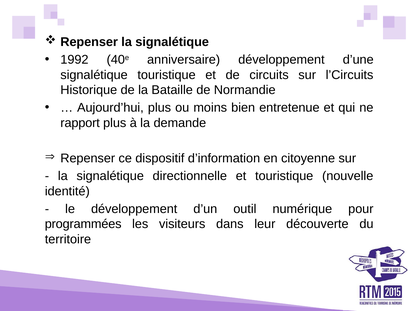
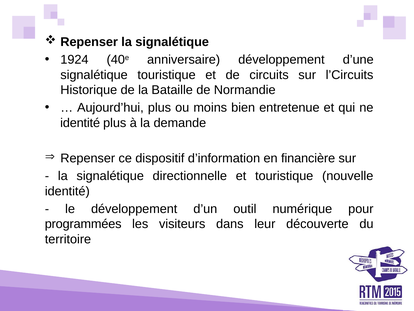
1992: 1992 -> 1924 (74, 60)
rapport: rapport -> identité (80, 123)
citoyenne: citoyenne -> financière (308, 158)
